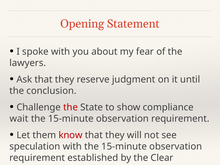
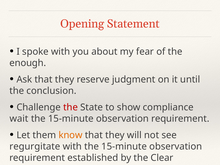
lawyers: lawyers -> enough (28, 63)
know colour: red -> orange (70, 135)
speculation: speculation -> regurgitate (35, 147)
